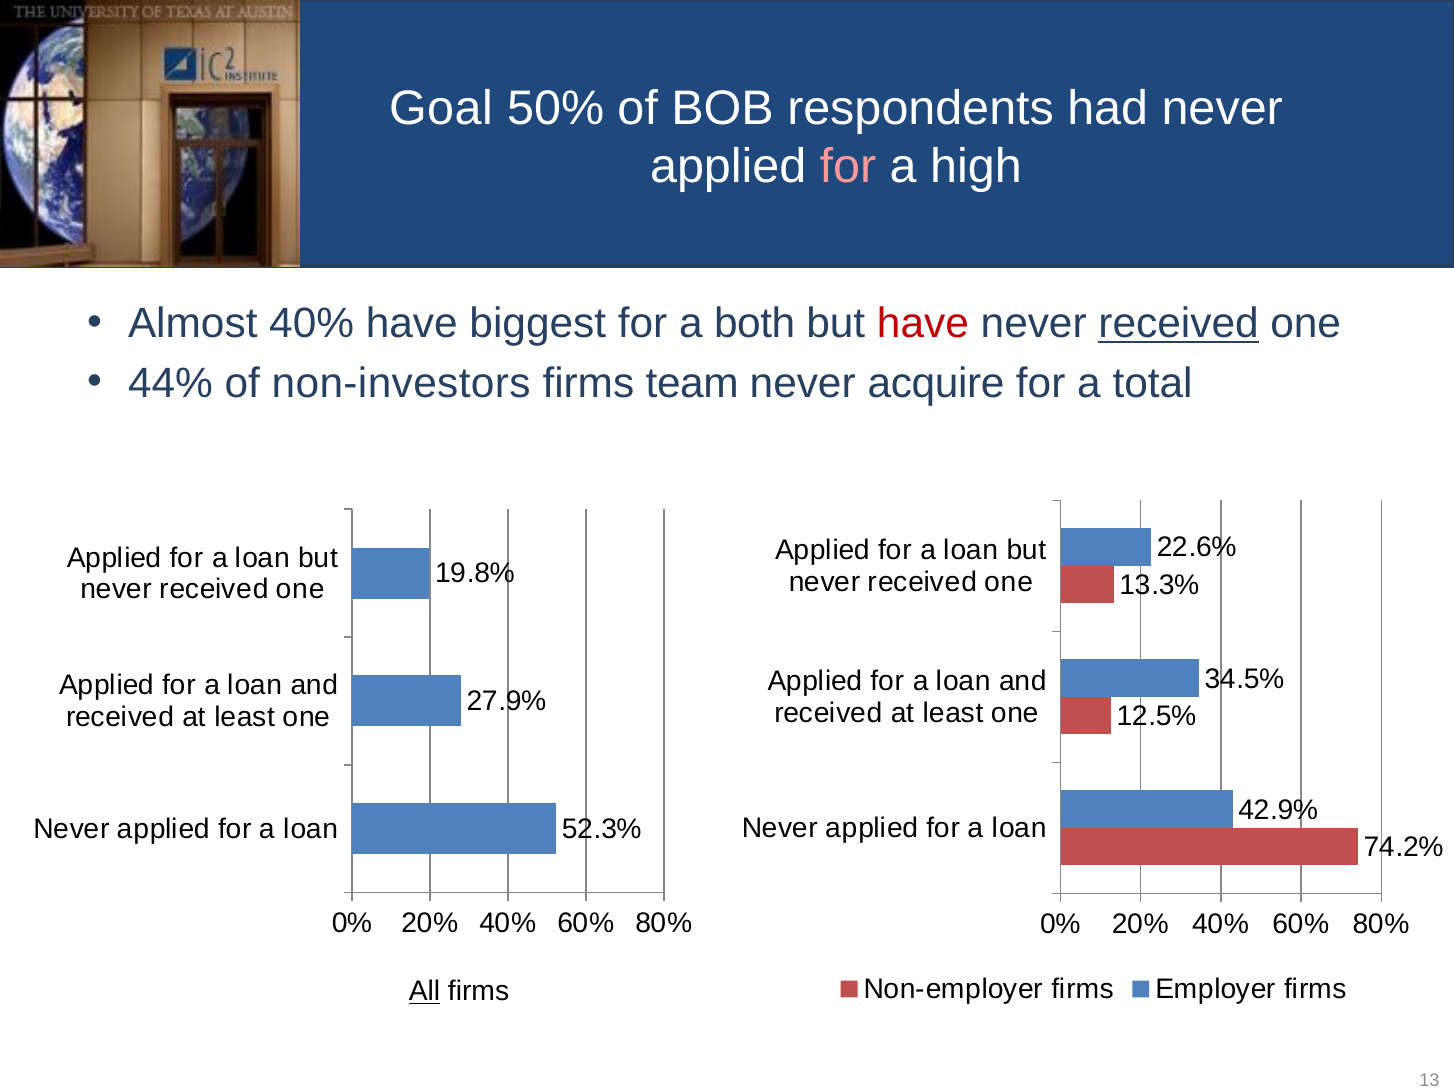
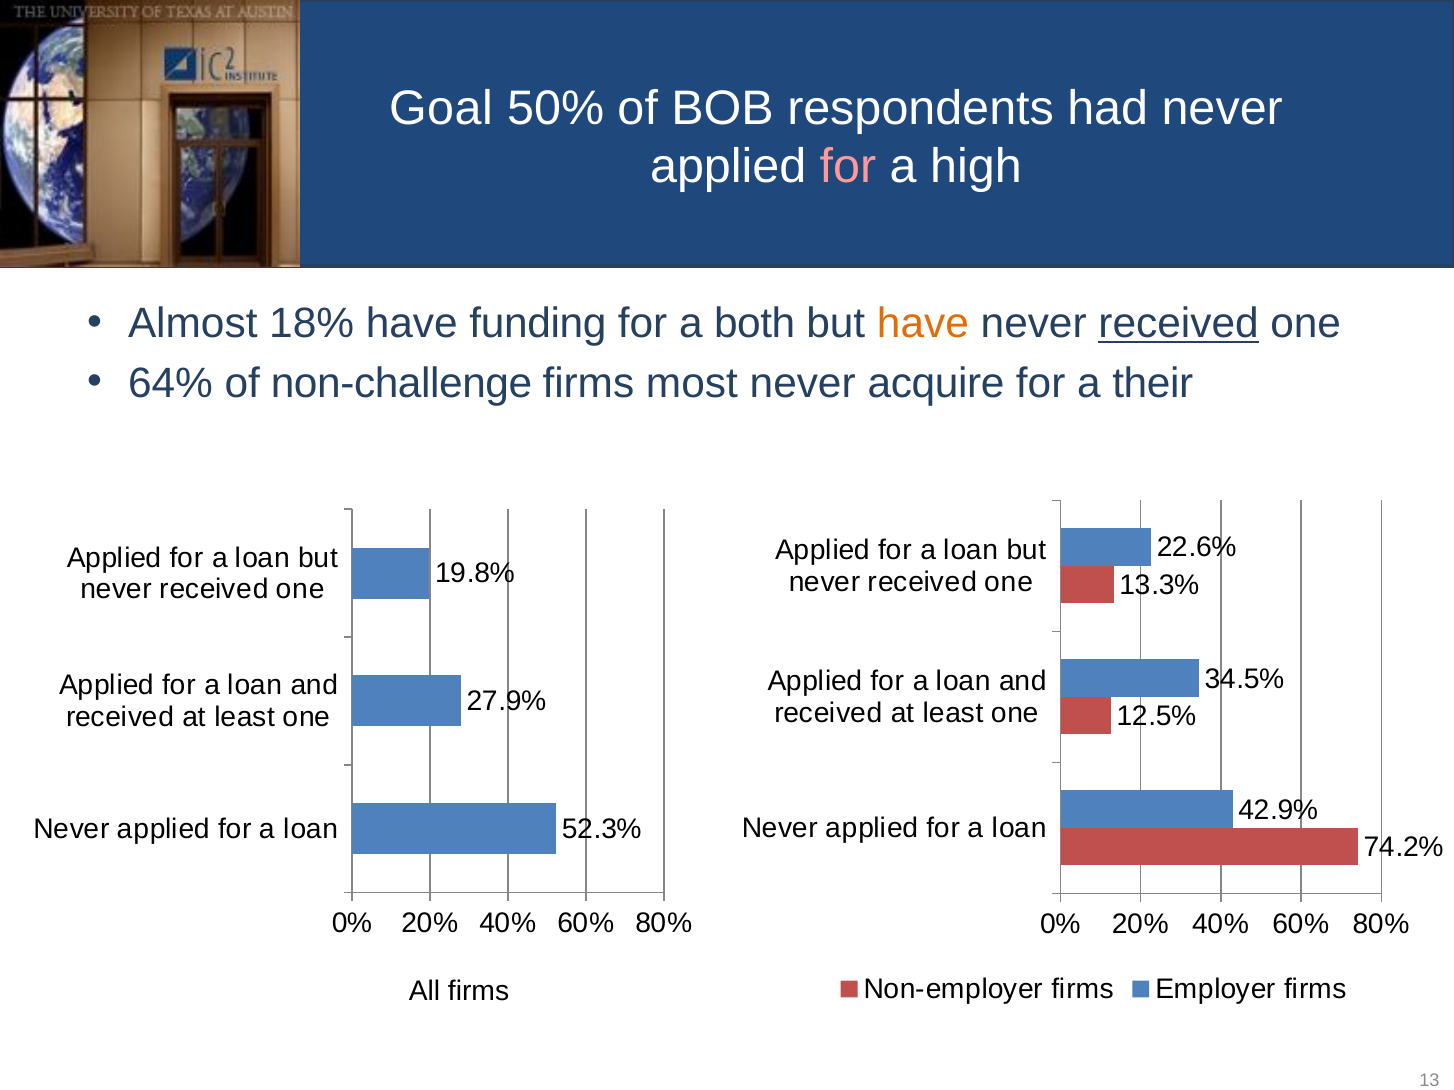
Almost 40%: 40% -> 18% (312, 324)
biggest: biggest -> funding (538, 324)
have colour: red -> orange (923, 324)
44%: 44% -> 64% (170, 383)
non-investors: non-investors -> non-challenge (401, 383)
team: team -> most (692, 383)
total: total -> their (1153, 383)
All underline: present -> none (424, 992)
